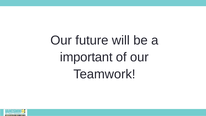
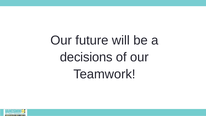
important: important -> decisions (86, 57)
